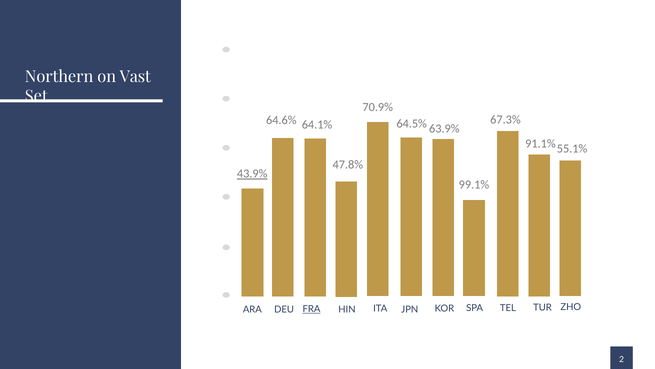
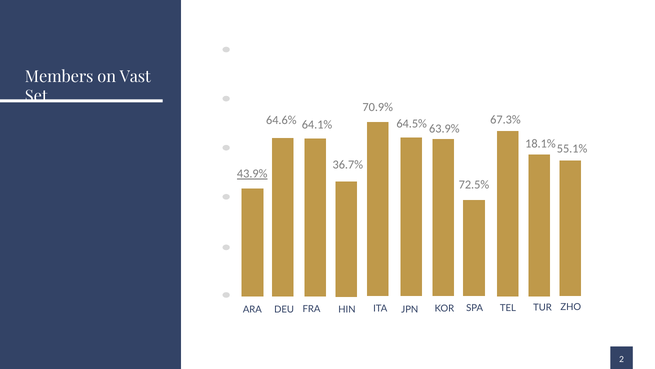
Northern: Northern -> Members (59, 77)
91.1%: 91.1% -> 18.1% (540, 143)
47.8%: 47.8% -> 36.7% (348, 164)
99.1%: 99.1% -> 72.5% (474, 184)
FRA underline: present -> none (311, 309)
